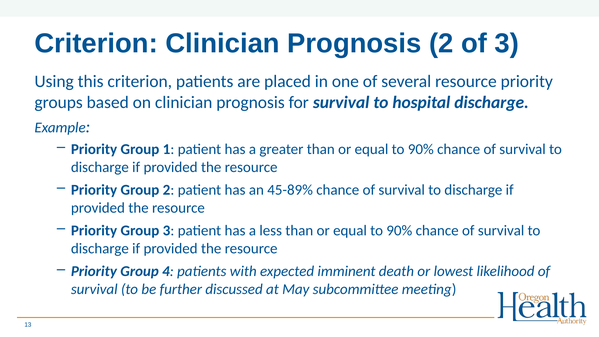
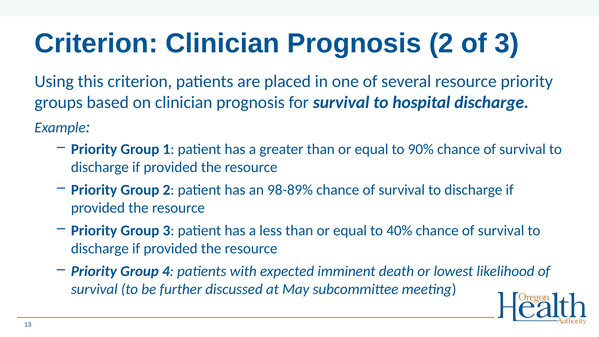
45-89%: 45-89% -> 98-89% (290, 190)
90%: 90% -> 40% (399, 230)
